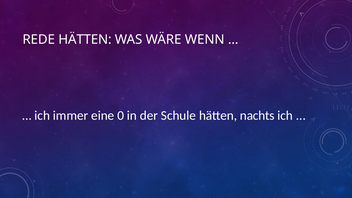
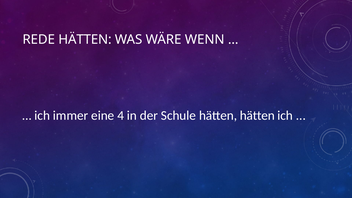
0: 0 -> 4 (121, 115)
hätten nachts: nachts -> hätten (257, 115)
